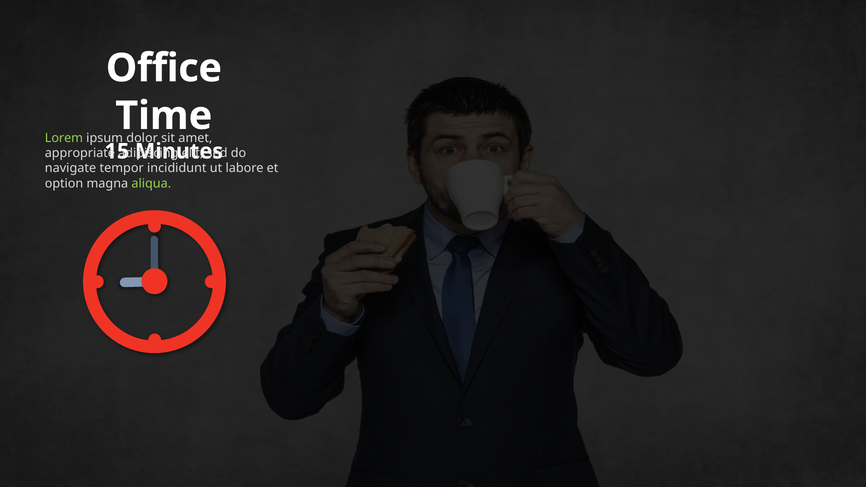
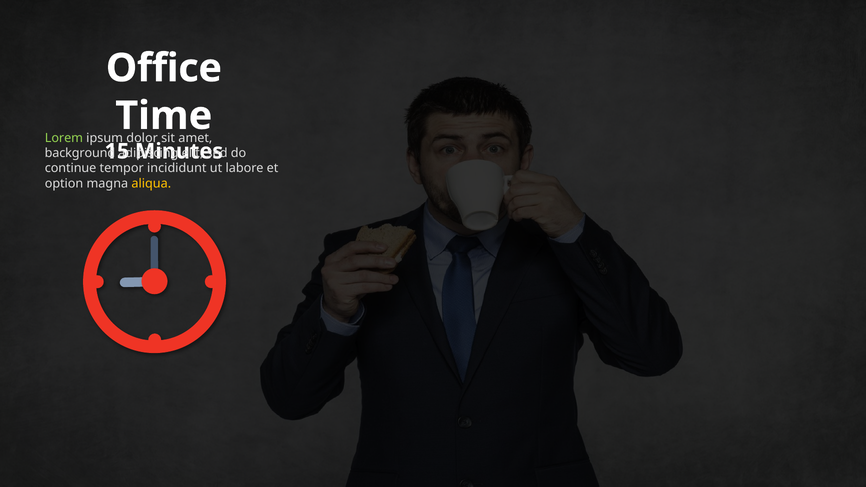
appropriate: appropriate -> background (80, 153)
navigate: navigate -> continue (71, 168)
aliqua colour: light green -> yellow (151, 183)
